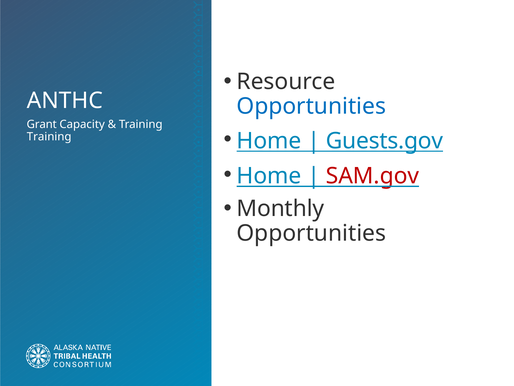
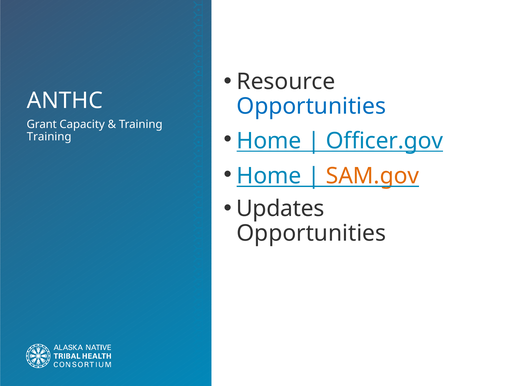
Guests.gov: Guests.gov -> Officer.gov (384, 141)
SAM.gov colour: red -> orange (373, 176)
Monthly: Monthly -> Updates (280, 208)
